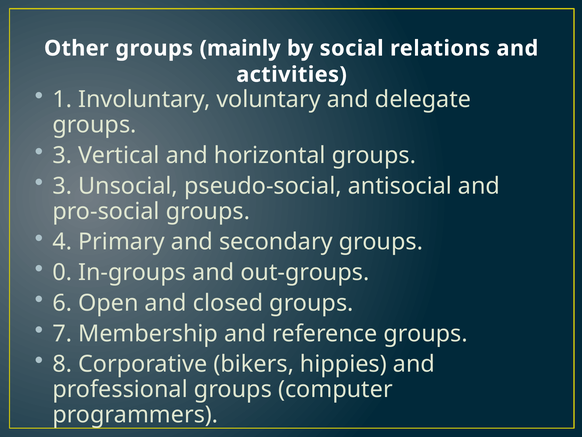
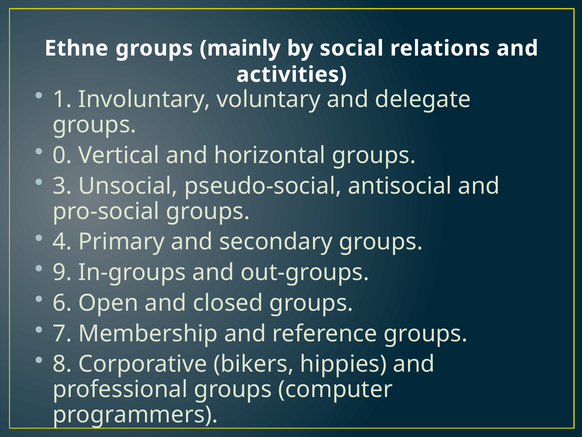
Other: Other -> Ethne (76, 48)
3: 3 -> 0 (62, 155)
0: 0 -> 9 (62, 272)
